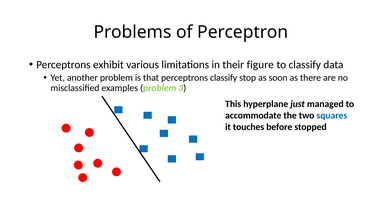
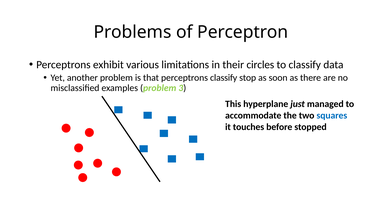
figure: figure -> circles (260, 65)
